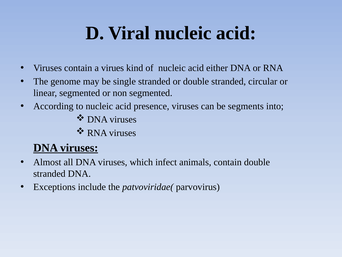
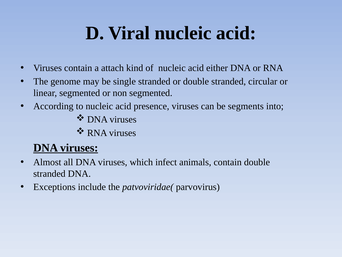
virues: virues -> attach (113, 68)
